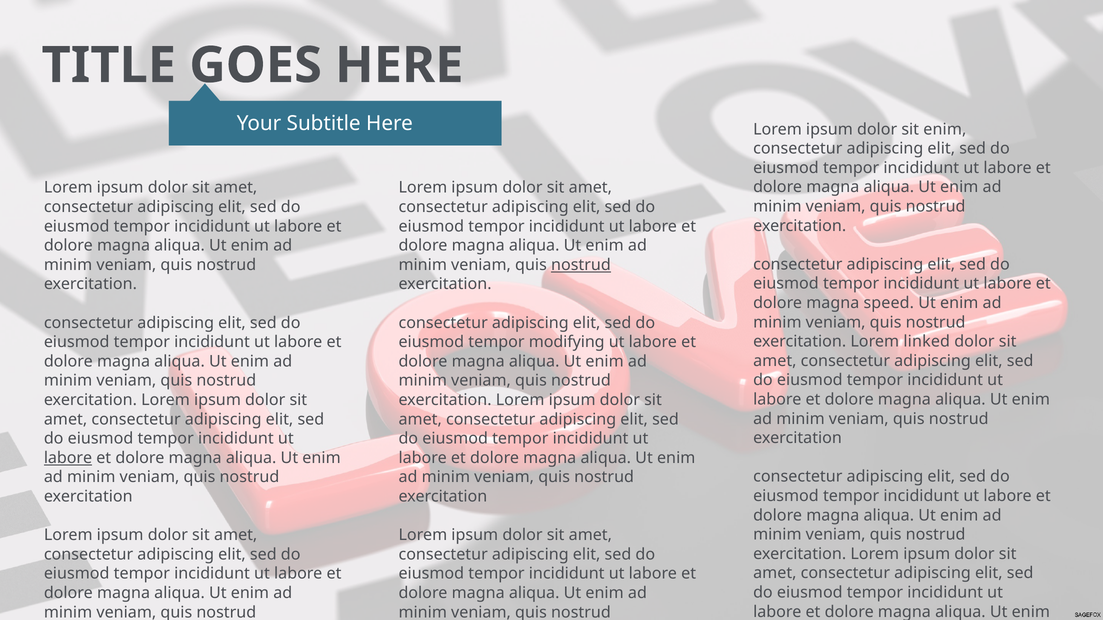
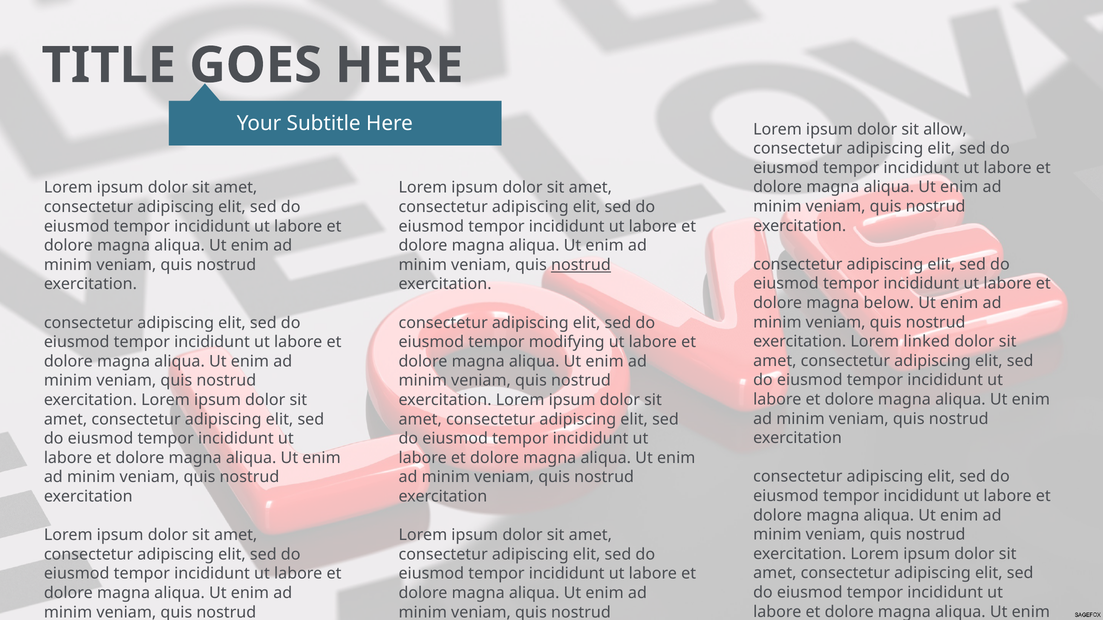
sit enim: enim -> allow (945, 129)
speed: speed -> below (889, 303)
labore underline: present -> none (68, 458)
